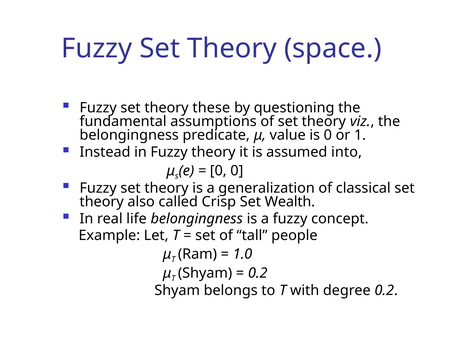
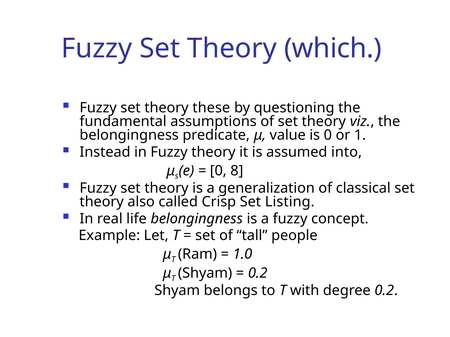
space: space -> which (333, 48)
0 0: 0 -> 8 (237, 171)
Wealth: Wealth -> Listing (290, 202)
